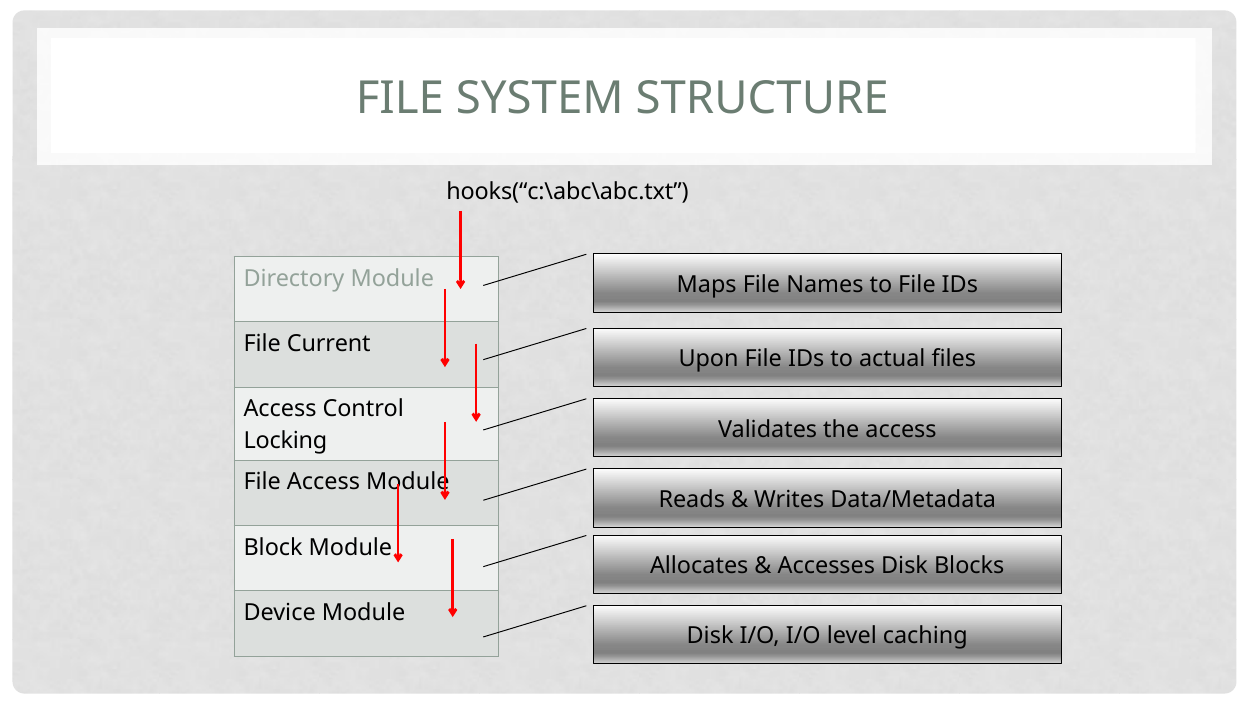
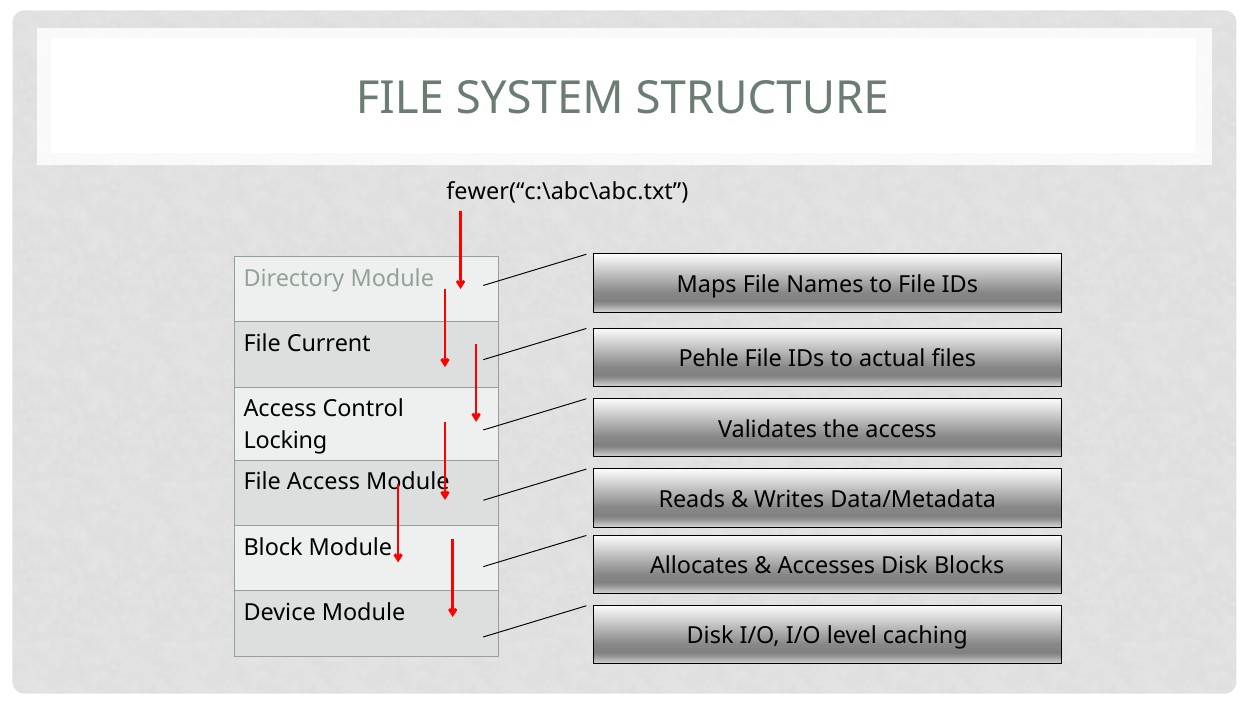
hooks(“c:\abc\abc.txt: hooks(“c:\abc\abc.txt -> fewer(“c:\abc\abc.txt (567, 192)
Upon: Upon -> Pehle (709, 359)
